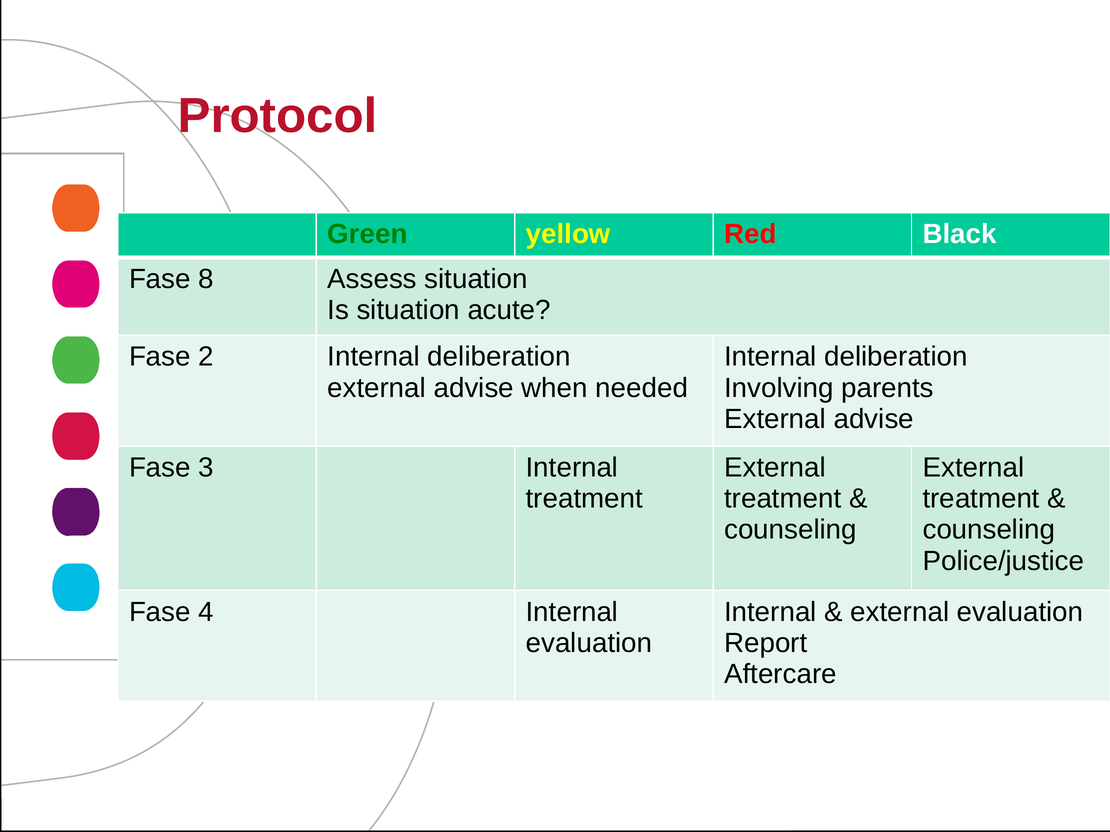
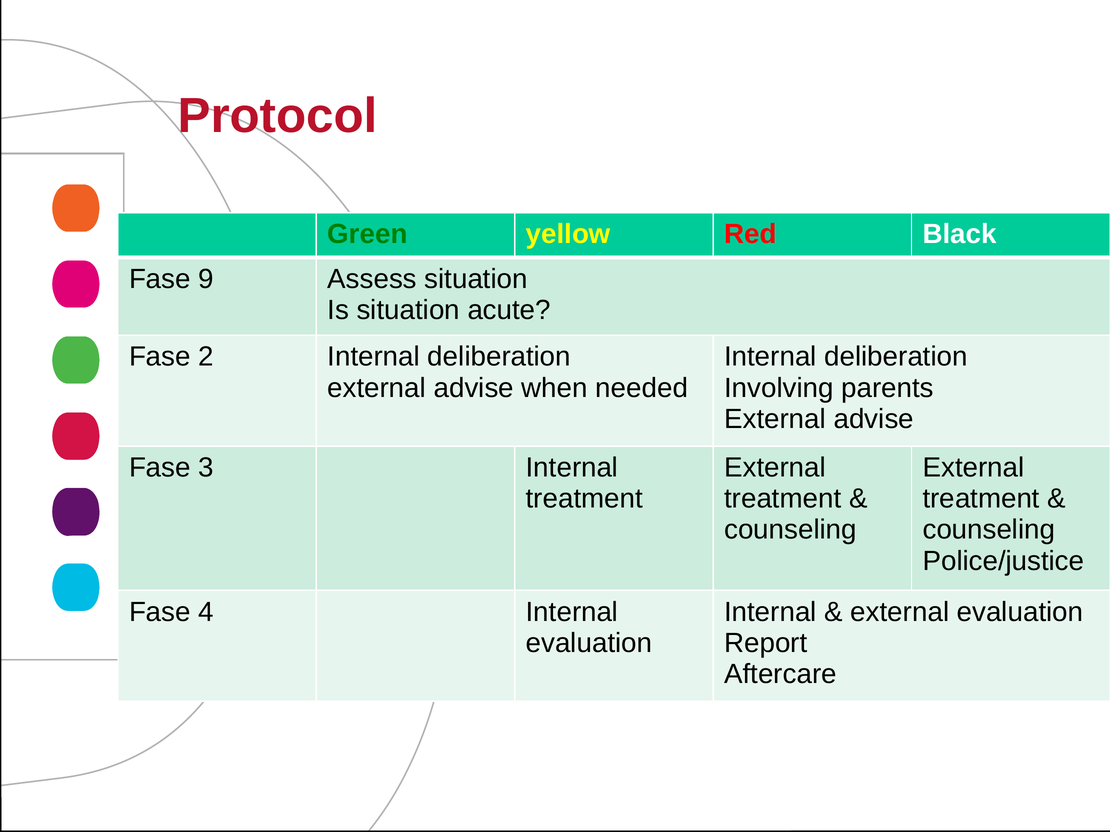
8: 8 -> 9 (206, 279)
